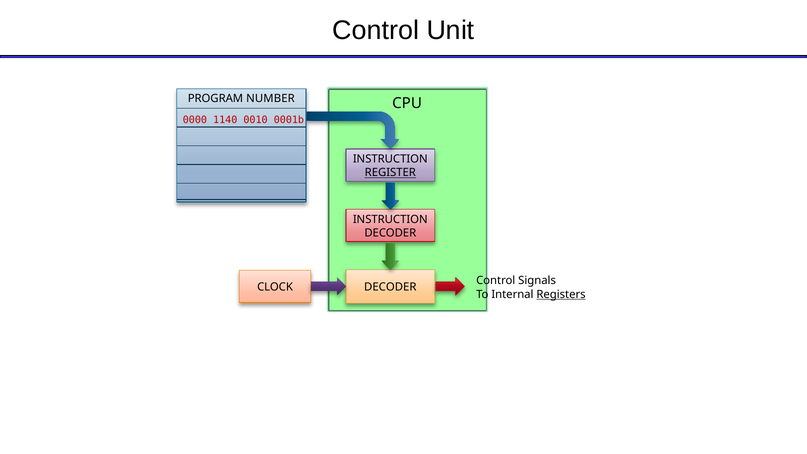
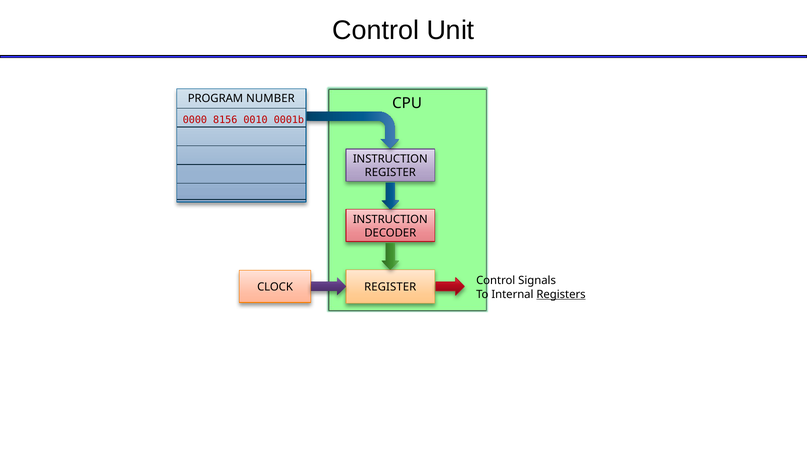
1140: 1140 -> 8156 (225, 120)
REGISTER underline: present -> none (390, 173)
DECODER: DECODER -> REGISTER (390, 287)
